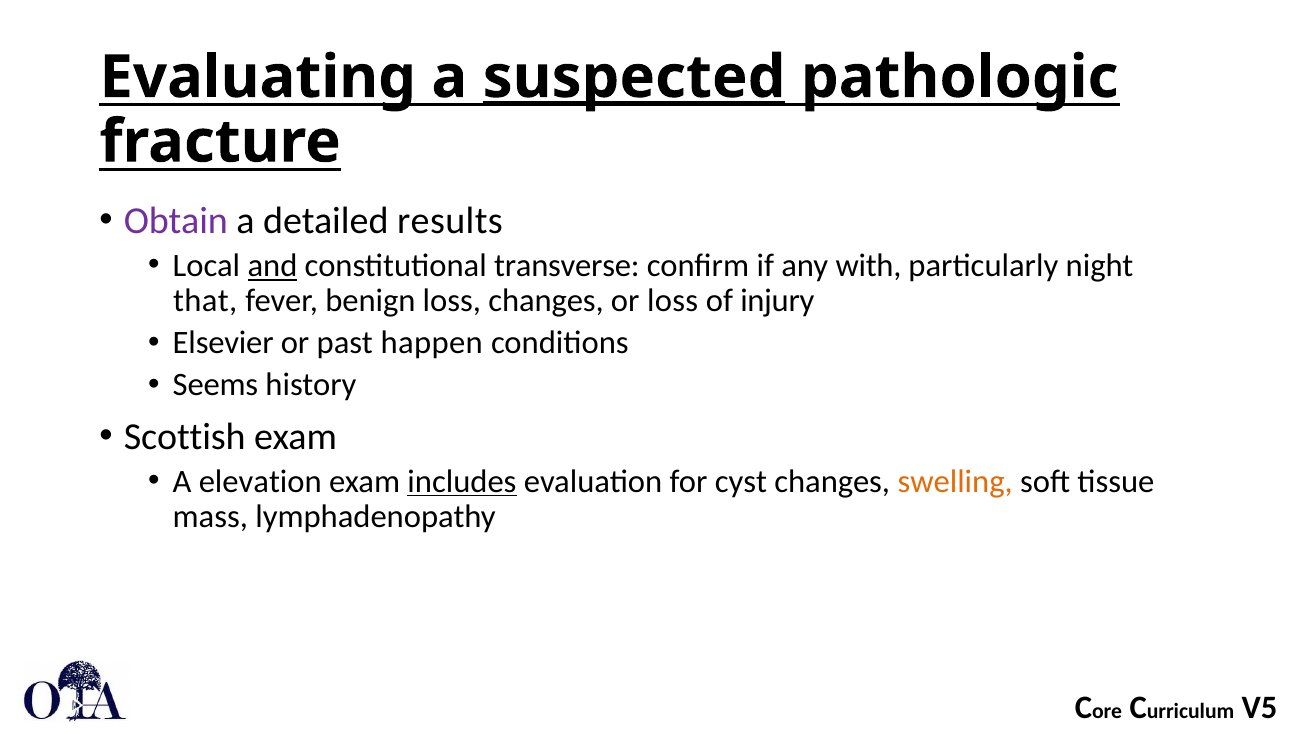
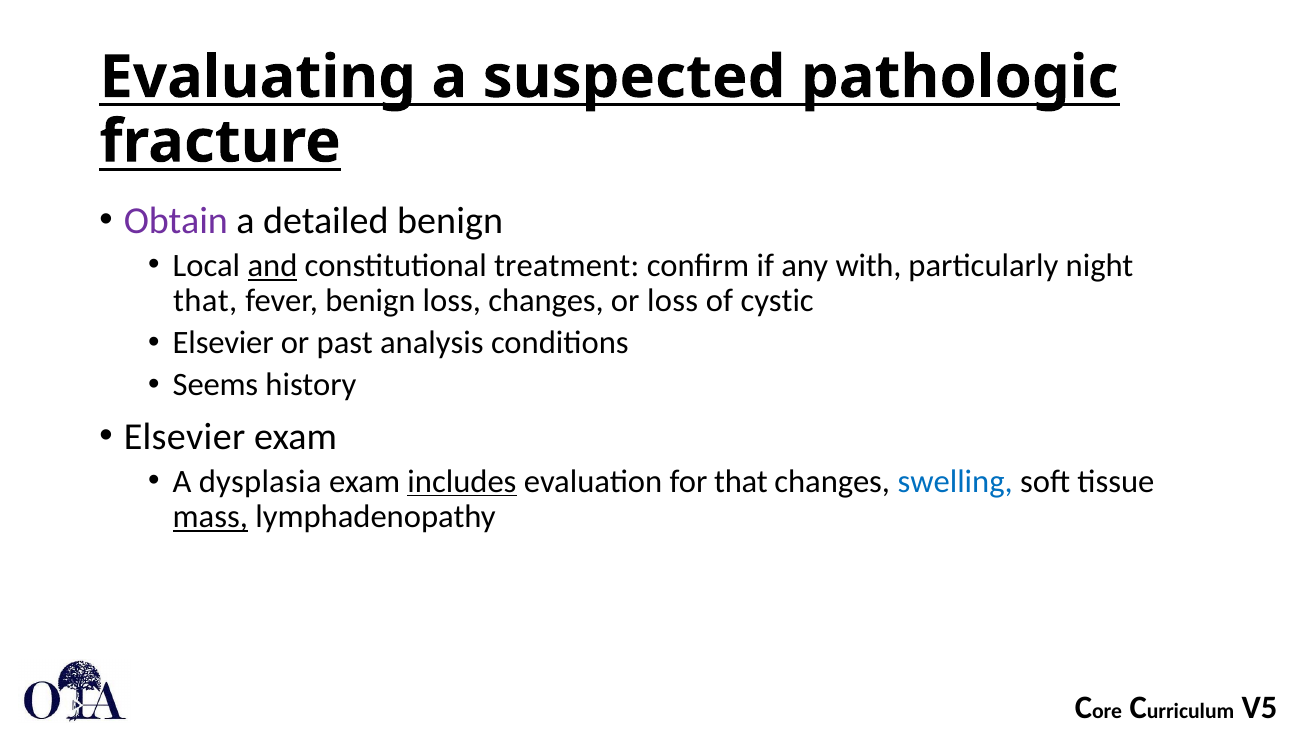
suspected underline: present -> none (634, 77)
detailed results: results -> benign (450, 221)
transverse: transverse -> treatment (567, 266)
injury: injury -> cystic (777, 301)
happen: happen -> analysis (432, 343)
Scottish: Scottish -> Elsevier (185, 437)
elevation: elevation -> dysplasia (260, 481)
for cyst: cyst -> that (741, 481)
swelling colour: orange -> blue (955, 481)
mass underline: none -> present (210, 517)
